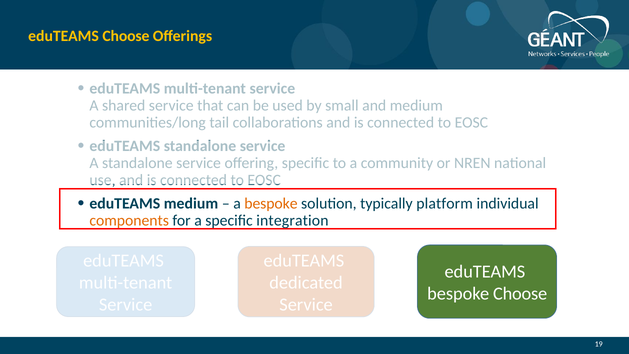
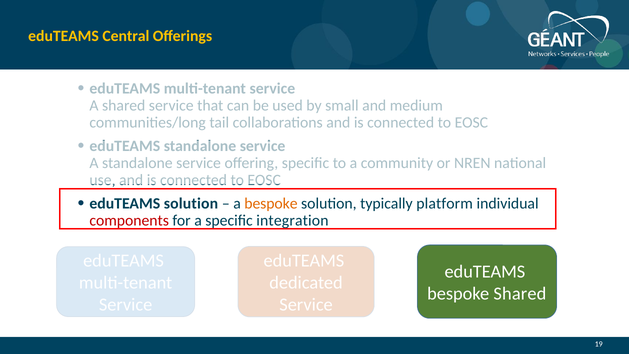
eduTEAMS Choose: Choose -> Central (126, 36)
eduTEAMS medium: medium -> solution (191, 203)
components colour: orange -> red (129, 220)
bespoke Choose: Choose -> Shared (520, 294)
